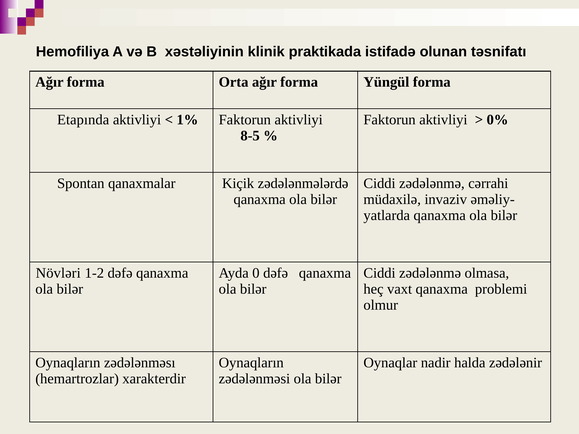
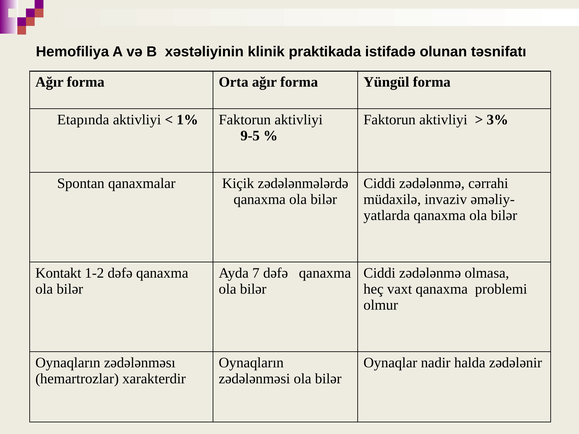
0%: 0% -> 3% (497, 120)
8-5: 8-5 -> 9-5 (250, 136)
Növləri: Növləri -> Kontakt (58, 273)
0: 0 -> 7 (256, 273)
